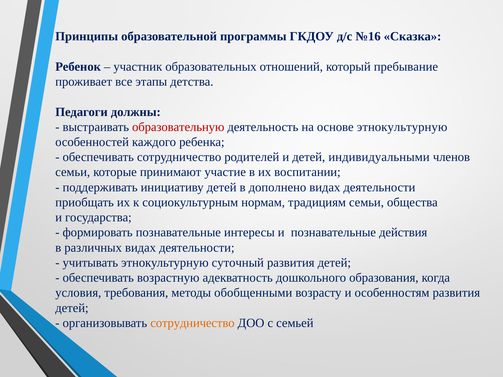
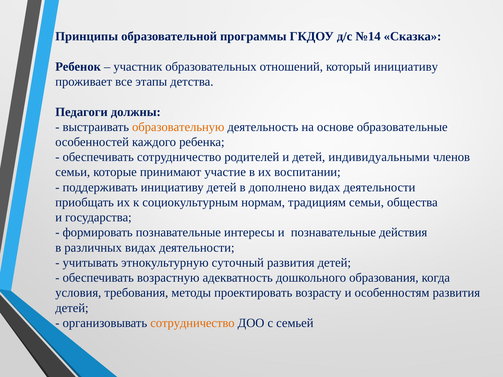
№16: №16 -> №14 (368, 36)
который пребывание: пребывание -> инициативу (406, 67)
образовательную colour: red -> orange (178, 127)
основе этнокультурную: этнокультурную -> образовательные (402, 127)
обобщенными: обобщенными -> проектировать (253, 293)
